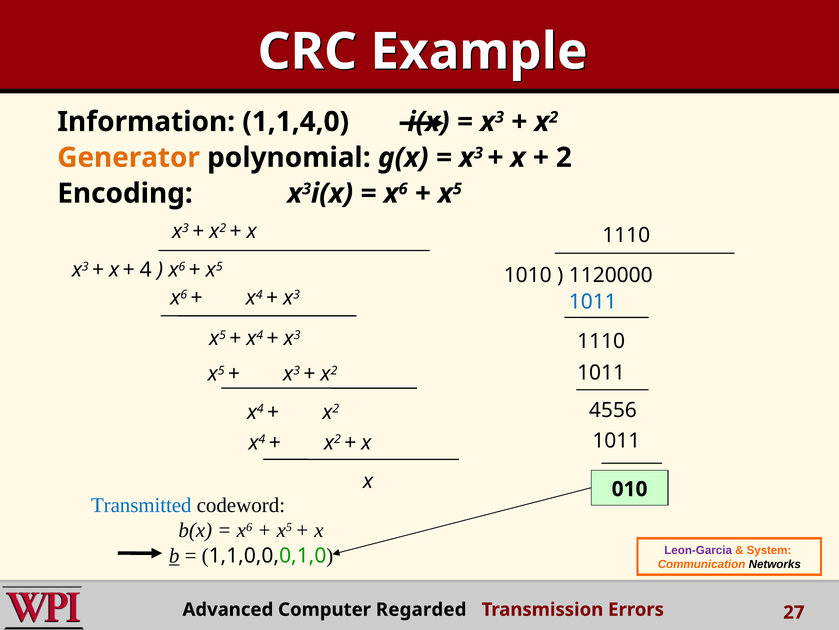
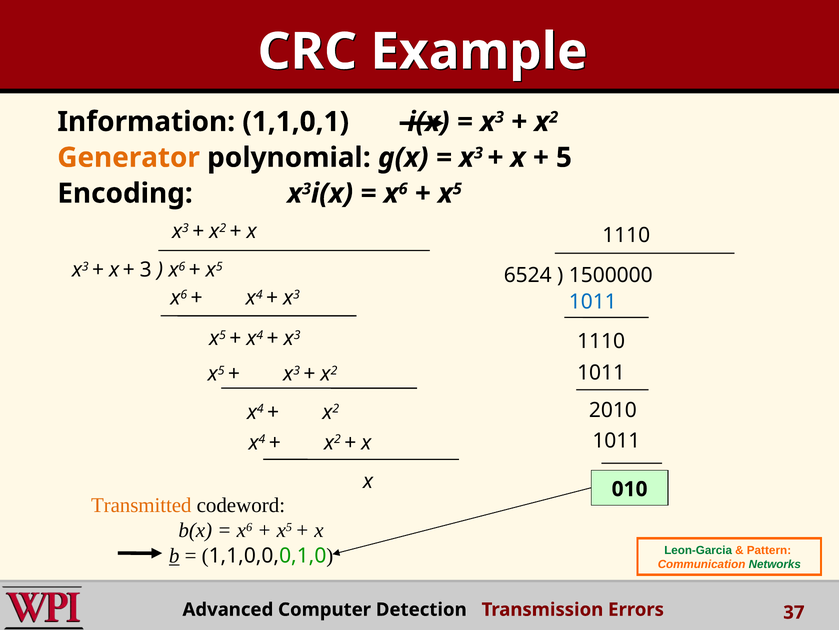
1,1,4,0: 1,1,4,0 -> 1,1,0,1 (296, 122)
2: 2 -> 5 (564, 157)
4: 4 -> 3 (146, 270)
1010: 1010 -> 6524 (528, 275)
1120000: 1120000 -> 1500000 (611, 275)
4556: 4556 -> 2010 (613, 410)
Transmitted colour: blue -> orange (141, 505)
Leon-Garcia colour: purple -> green (698, 550)
System: System -> Pattern (769, 550)
Networks colour: black -> green (775, 564)
Regarded: Regarded -> Detection (421, 609)
27: 27 -> 37 (794, 612)
